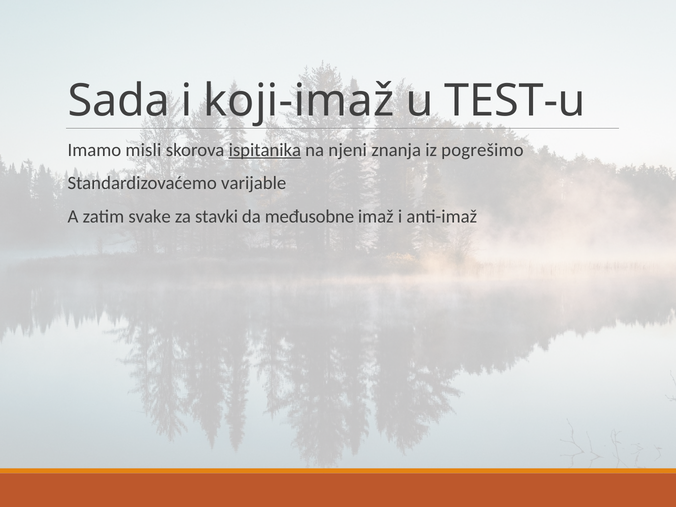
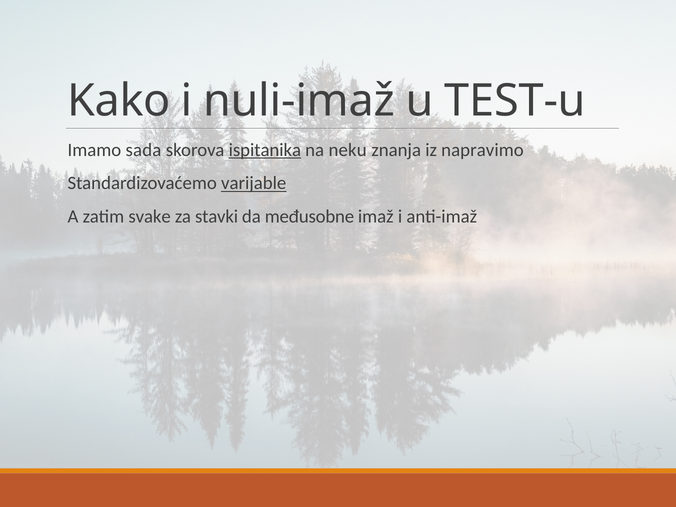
Sada: Sada -> Kako (119, 101)
koji-imaž: koji-imaž -> nuli-imaž (299, 101)
misli: misli -> sada (143, 150)
njeni: njeni -> neku (348, 150)
pogrešimo: pogrešimo -> napravimo (482, 150)
varijable underline: none -> present (254, 183)
